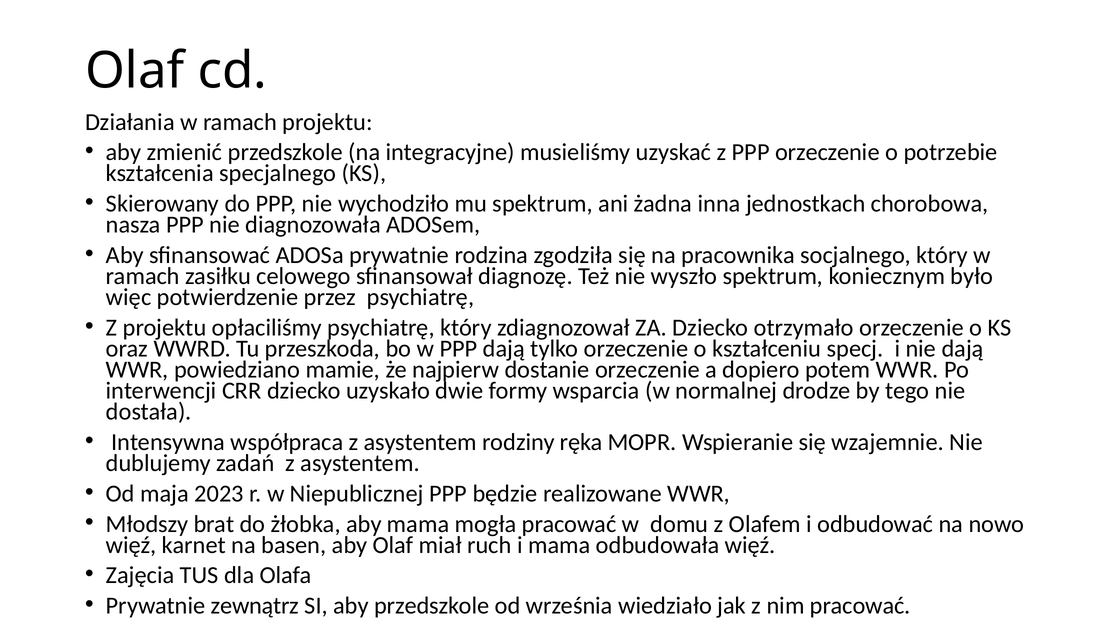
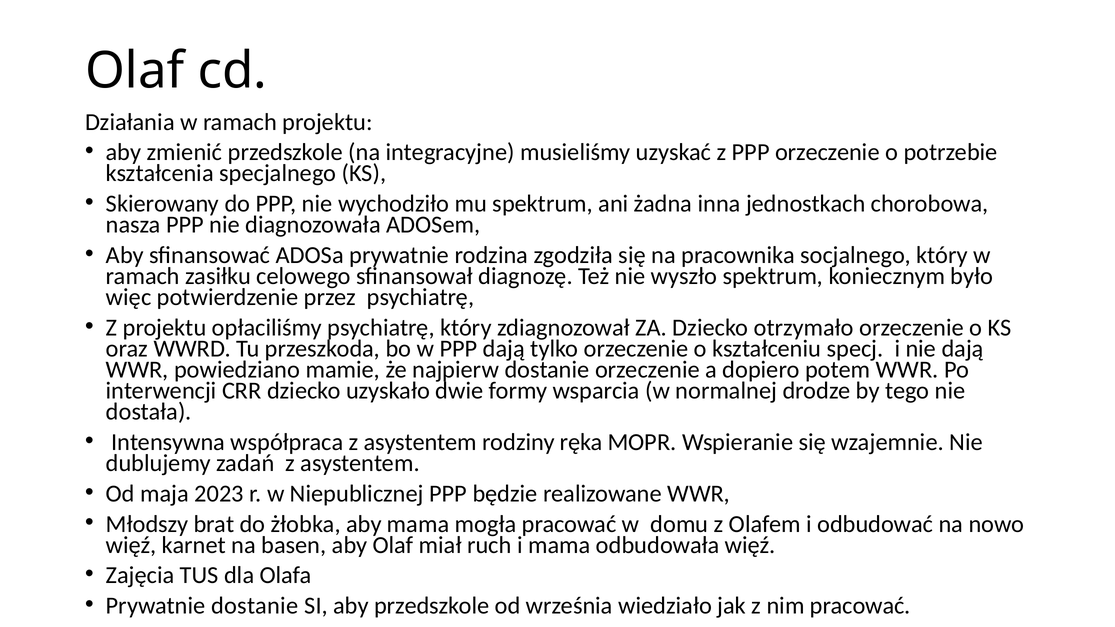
Prywatnie zewnątrz: zewnątrz -> dostanie (255, 606)
